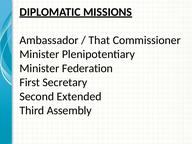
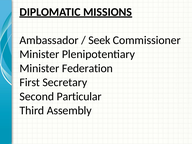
That: That -> Seek (99, 40)
Extended: Extended -> Particular (79, 96)
